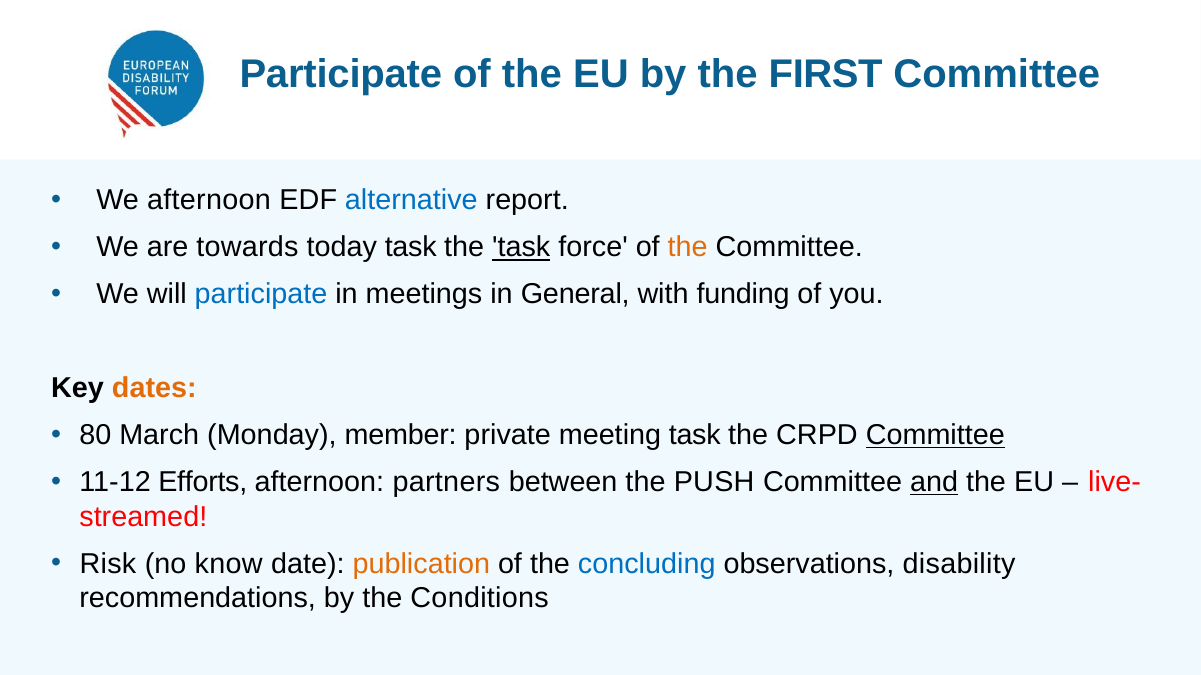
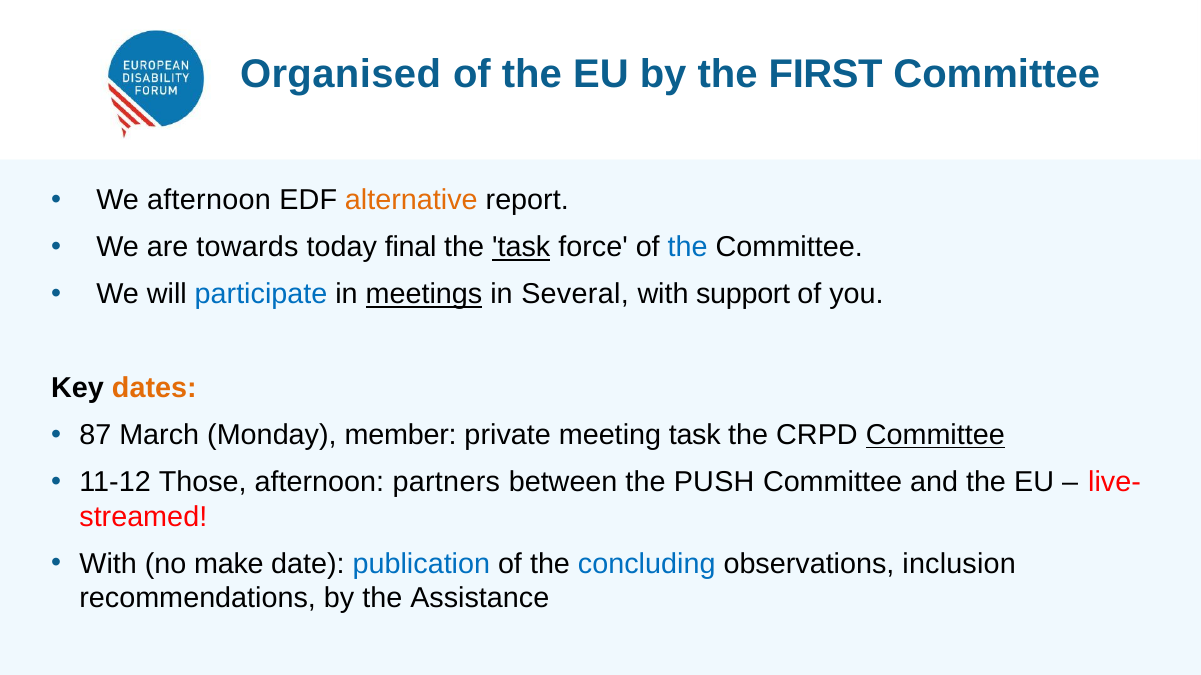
Participate: Participate -> Organised (341, 75)
alternative colour: blue -> orange (411, 201)
today task: task -> final (411, 248)
the colour: orange -> blue (688, 248)
meetings underline: none -> present (424, 295)
General: General -> Several (575, 295)
funding: funding -> support (743, 295)
80: 80 -> 87 (95, 436)
Efforts: Efforts -> Those (203, 483)
and underline: present -> none (934, 483)
Risk: Risk -> With (108, 564)
know: know -> make (229, 564)
publication colour: orange -> blue (421, 564)
disability: disability -> inclusion (959, 564)
Conditions: Conditions -> Assistance (480, 599)
